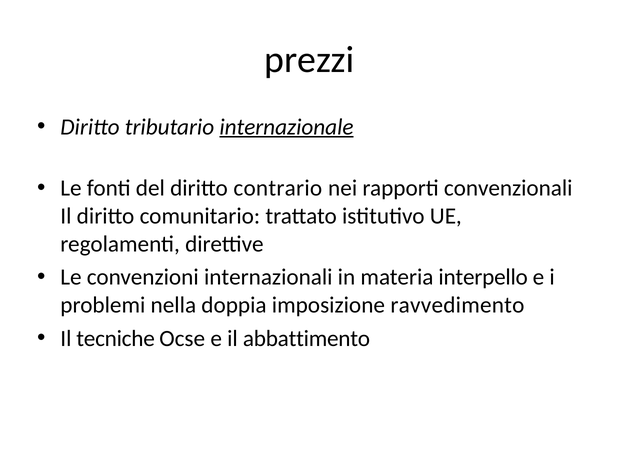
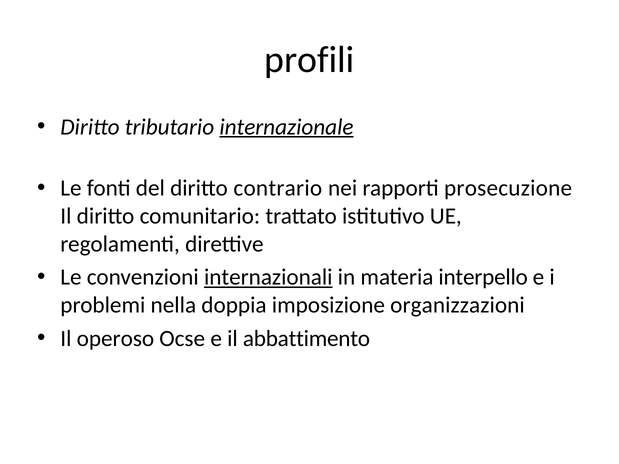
prezzi: prezzi -> profili (309, 60)
convenzionali: convenzionali -> prosecuzione (508, 188)
internazionali underline: none -> present (268, 277)
ravvedimento: ravvedimento -> organizzazioni (458, 305)
tecniche: tecniche -> operoso (115, 339)
